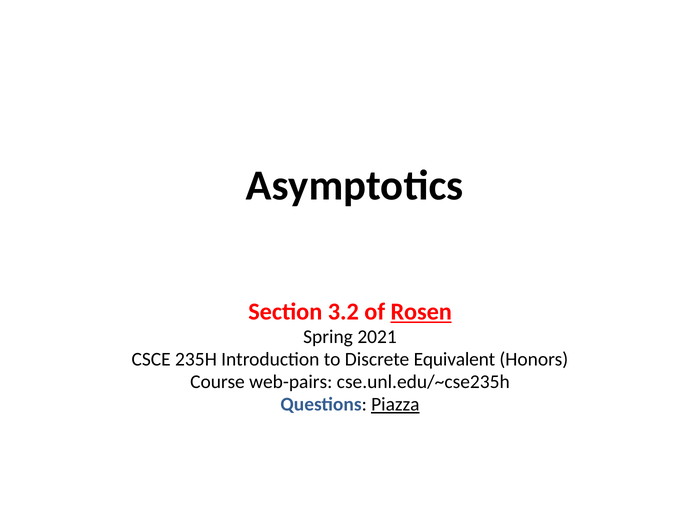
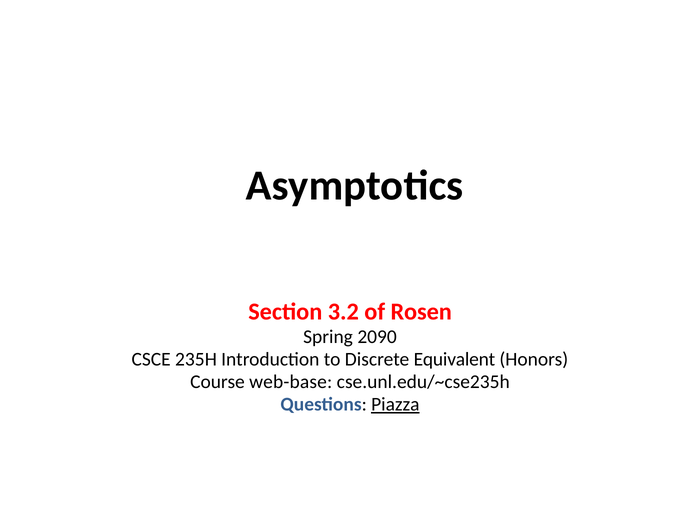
Rosen underline: present -> none (421, 312)
2021: 2021 -> 2090 (377, 337)
web-pairs: web-pairs -> web-base (291, 382)
